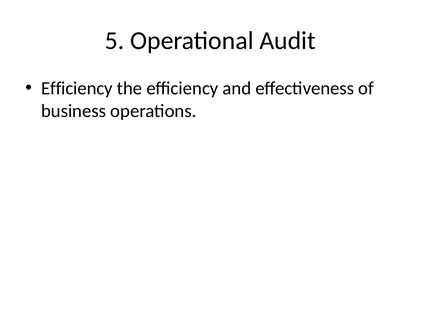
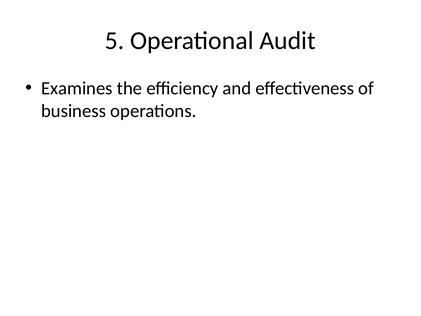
Efficiency: Efficiency -> Examines (77, 88)
